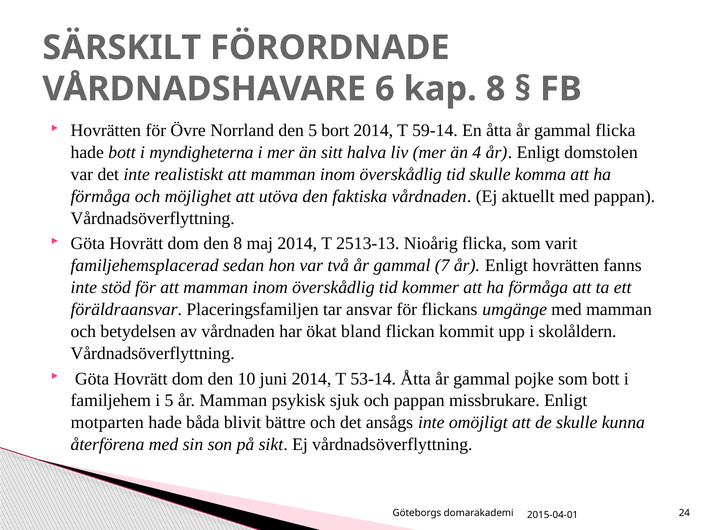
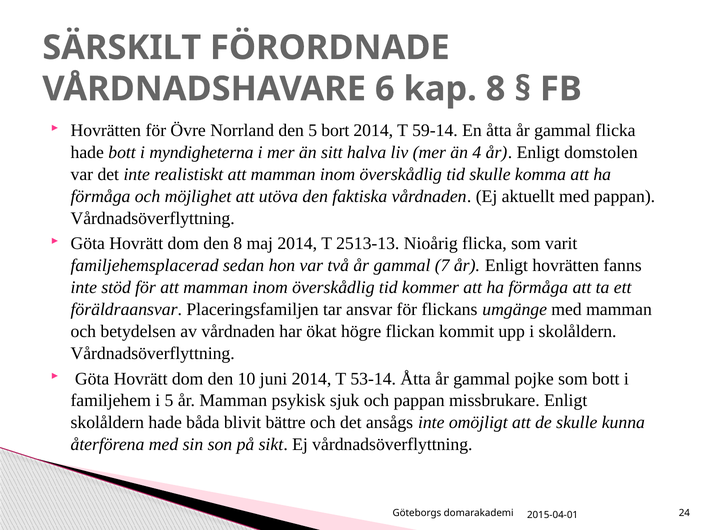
bland: bland -> högre (361, 331)
motparten: motparten -> skolåldern (107, 423)
